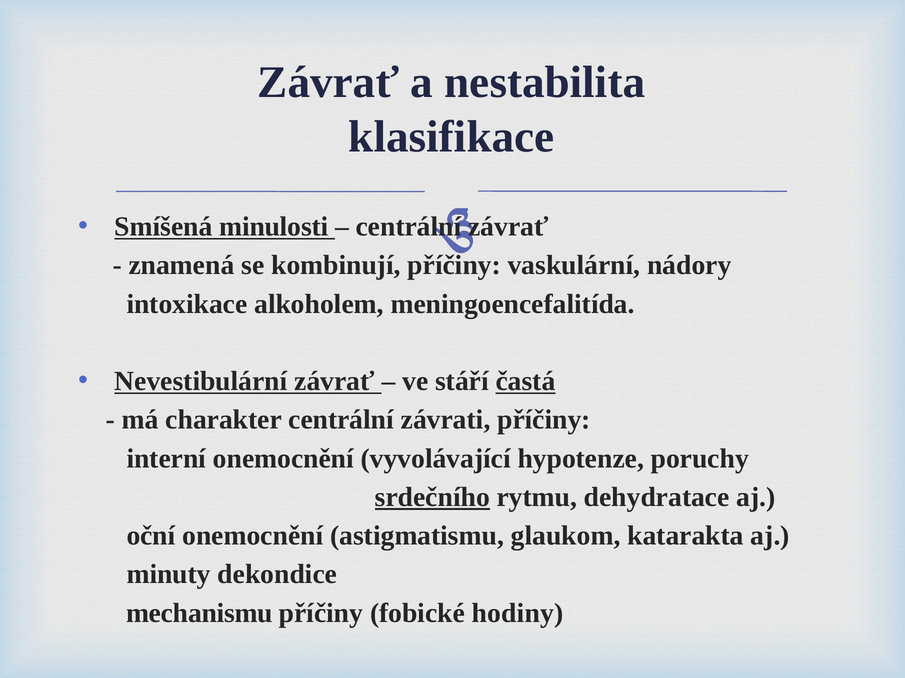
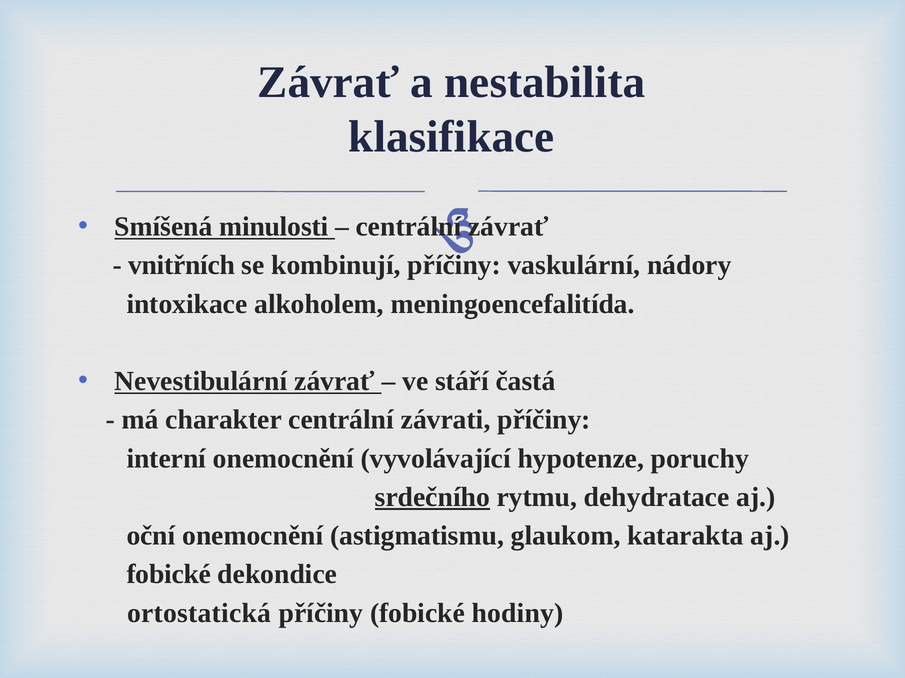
znamená: znamená -> vnitřních (182, 266)
častá underline: present -> none (526, 382)
minuty: minuty -> fobické (169, 575)
mechanismu: mechanismu -> ortostatická (199, 614)
